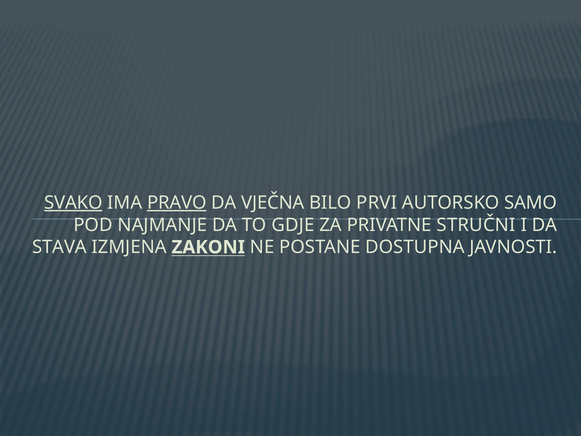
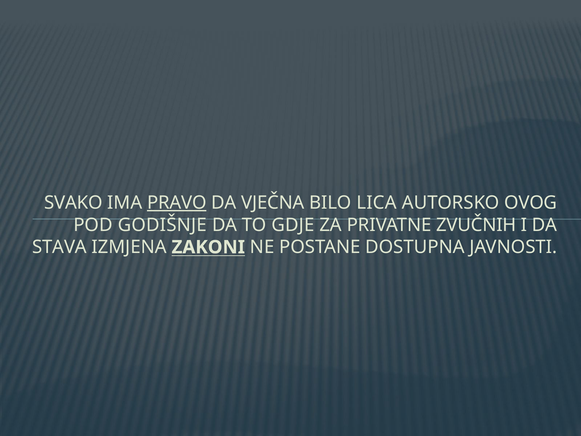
SVAKO underline: present -> none (73, 203)
PRVI: PRVI -> LICA (377, 203)
SAMO: SAMO -> OVOG (531, 203)
NAJMANJE: NAJMANJE -> GODIŠNJE (162, 225)
STRUČNI: STRUČNI -> ZVUČNIH (476, 225)
